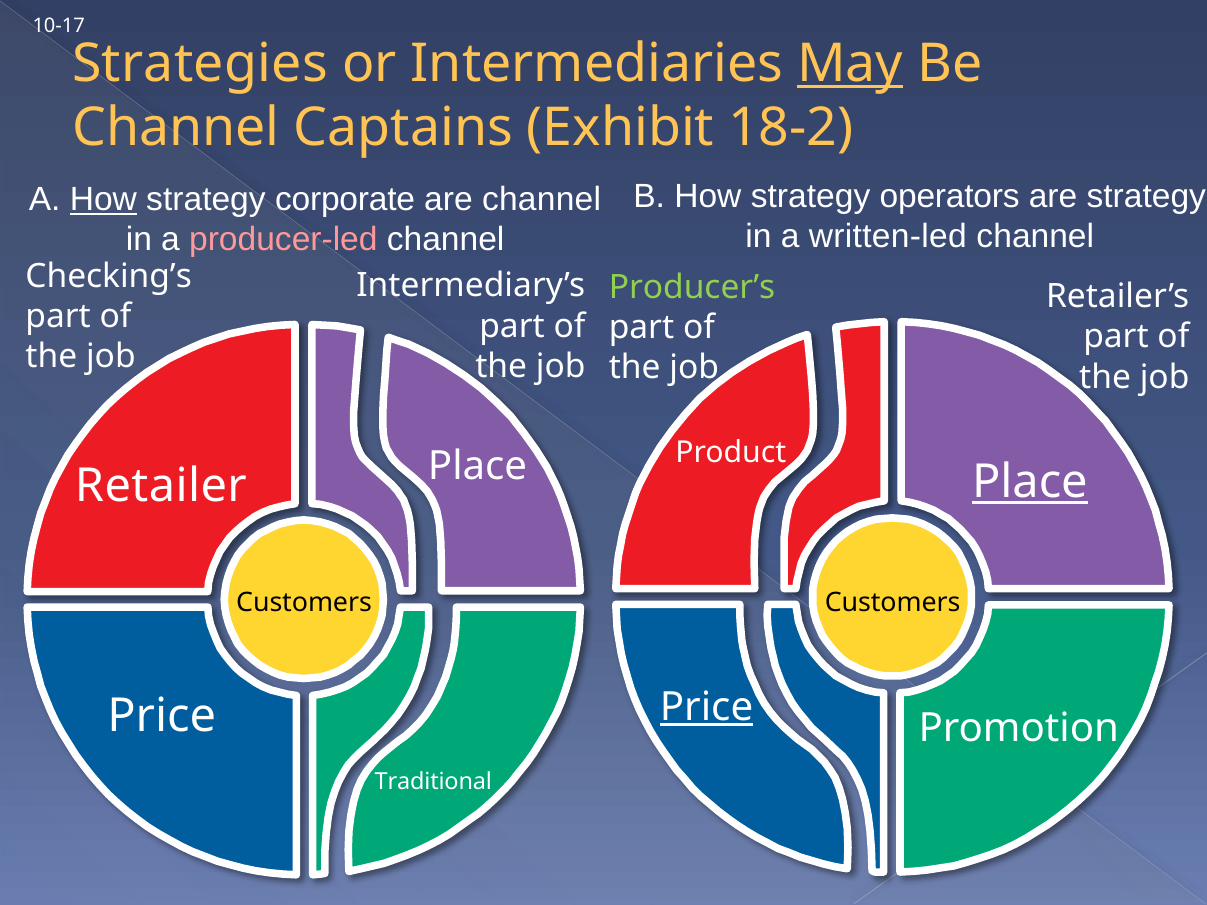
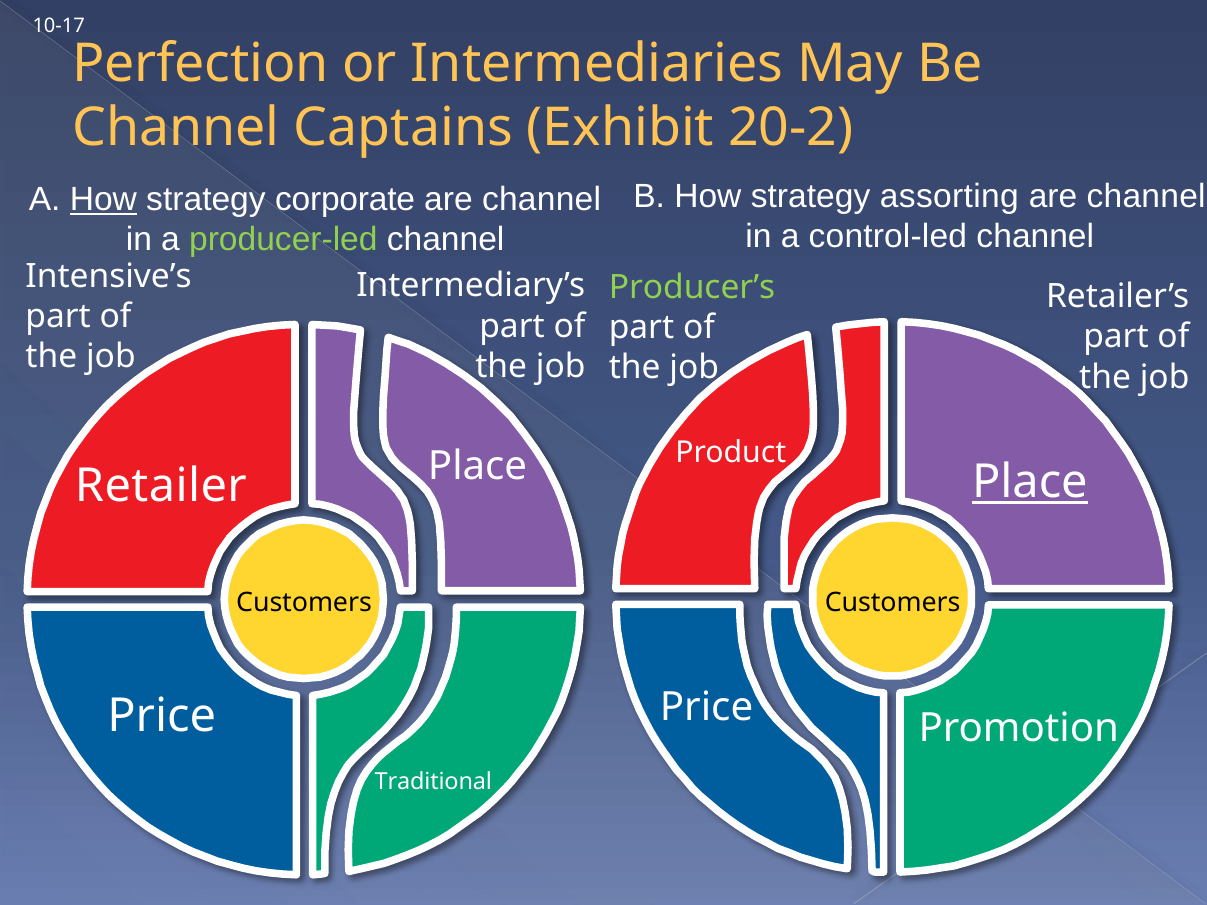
Strategies: Strategies -> Perfection (200, 64)
May underline: present -> none (850, 64)
18-2: 18-2 -> 20-2 (791, 128)
operators: operators -> assorting (949, 196)
strategy: strategy -> channel (1146, 196)
written-led: written-led -> control-led (888, 237)
producer-led colour: pink -> light green (283, 240)
Checking’s: Checking’s -> Intensive’s (109, 277)
Price underline: present -> none (707, 708)
